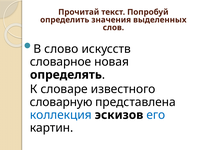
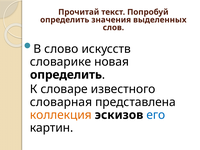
словарное: словарное -> словарике (61, 62)
определять: определять -> определить (66, 75)
словарную: словарную -> словарная (61, 102)
коллекция colour: blue -> orange (61, 115)
